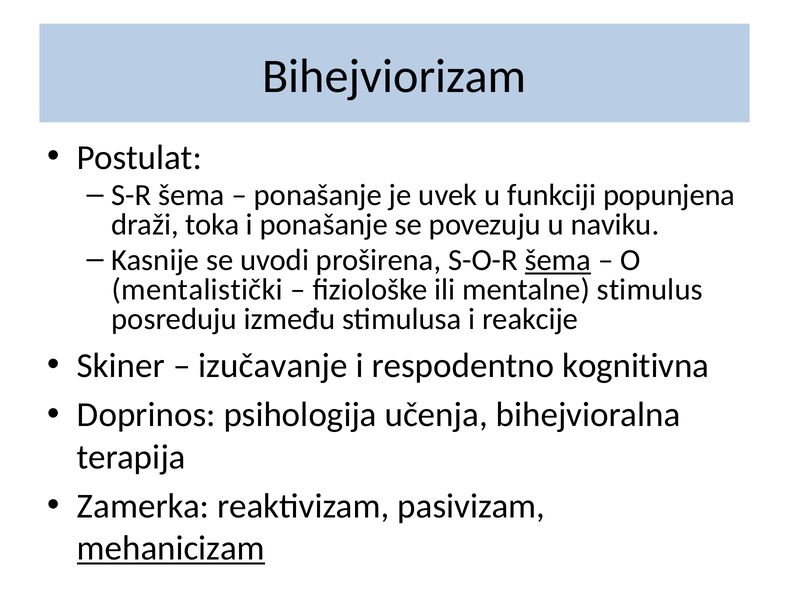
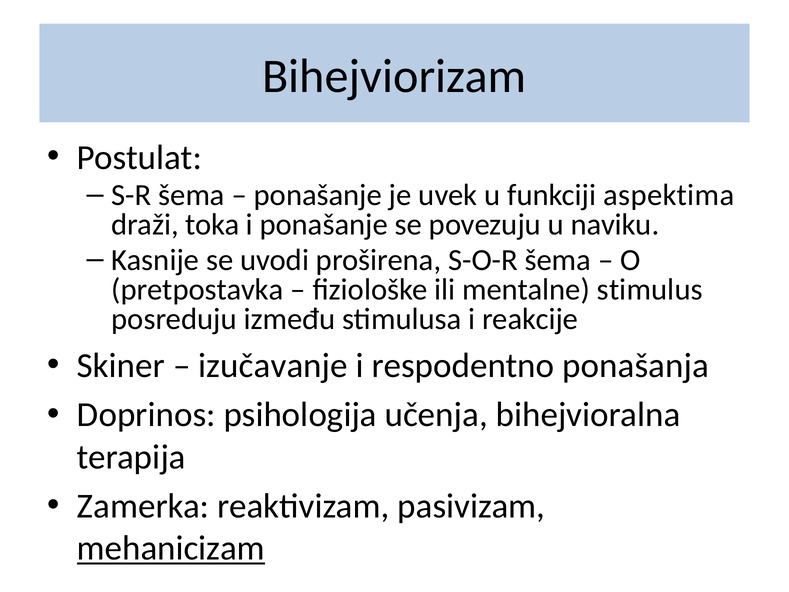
popunjena: popunjena -> aspektima (669, 195)
šema underline: present -> none (558, 260)
mentalistički: mentalistički -> pretpostavka (197, 290)
kognitivna: kognitivna -> ponašanja (636, 366)
